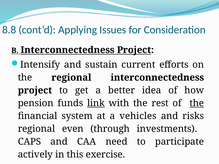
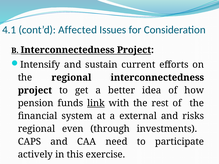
8.8: 8.8 -> 4.1 (9, 30)
Applying: Applying -> Affected (78, 30)
the underline: present -> none (197, 103)
vehicles: vehicles -> external (138, 116)
